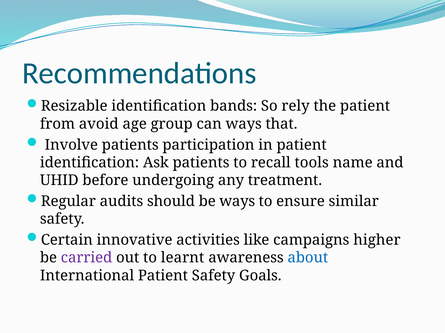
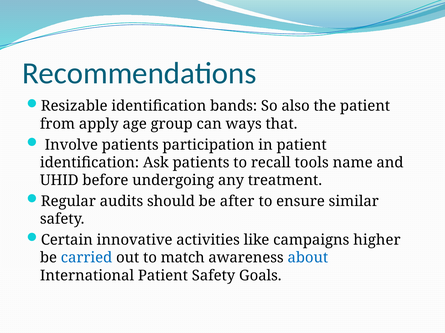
rely: rely -> also (296, 106)
avoid: avoid -> apply (99, 124)
be ways: ways -> after (237, 202)
carried colour: purple -> blue (87, 258)
learnt: learnt -> match (183, 258)
